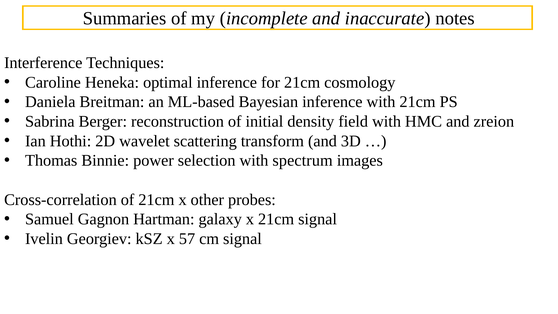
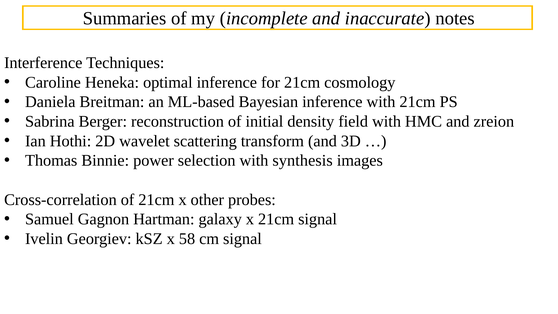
spectrum: spectrum -> synthesis (303, 161)
57: 57 -> 58 (187, 239)
